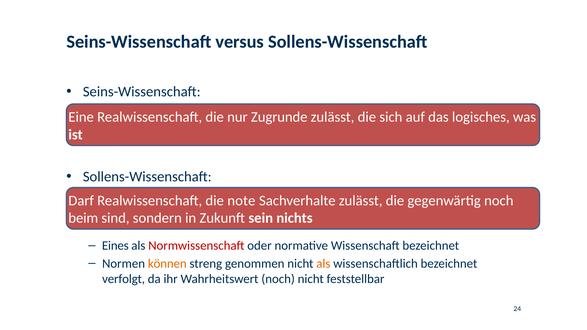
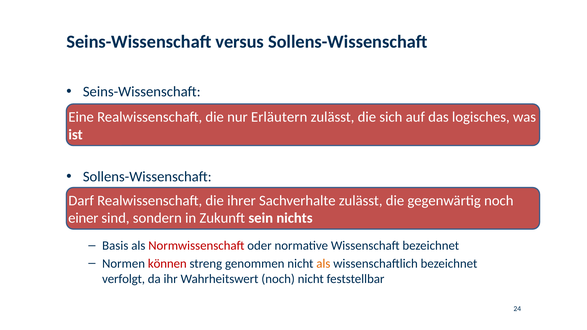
Zugrunde: Zugrunde -> Erläutern (279, 117)
note: note -> ihrer (241, 201)
beim: beim -> einer (83, 218)
Eines: Eines -> Basis (115, 246)
können colour: orange -> red (167, 264)
